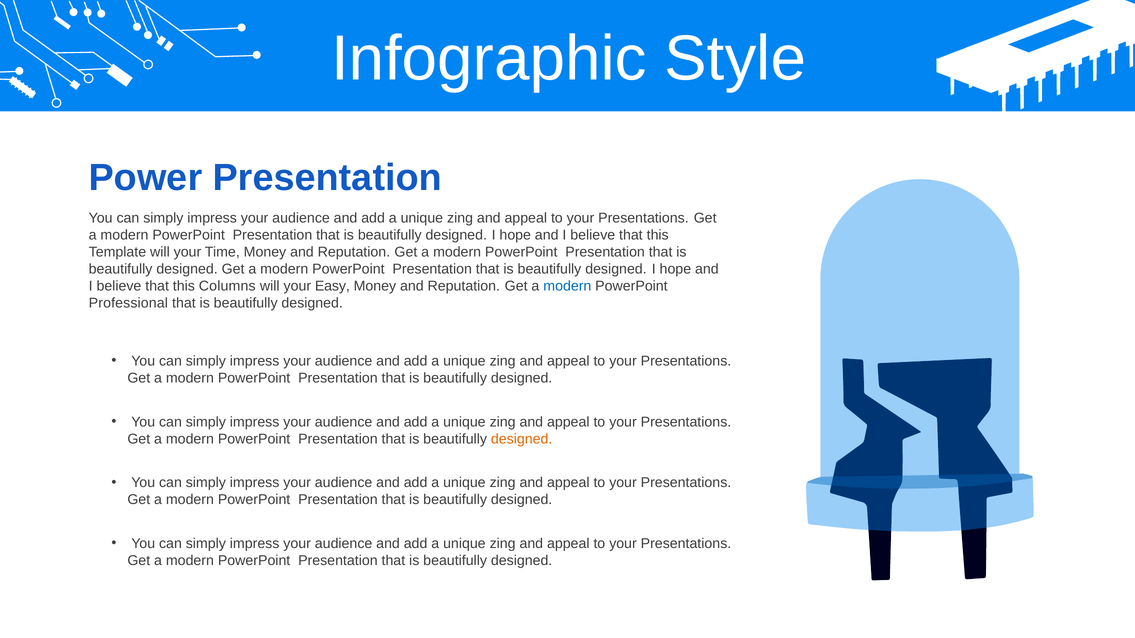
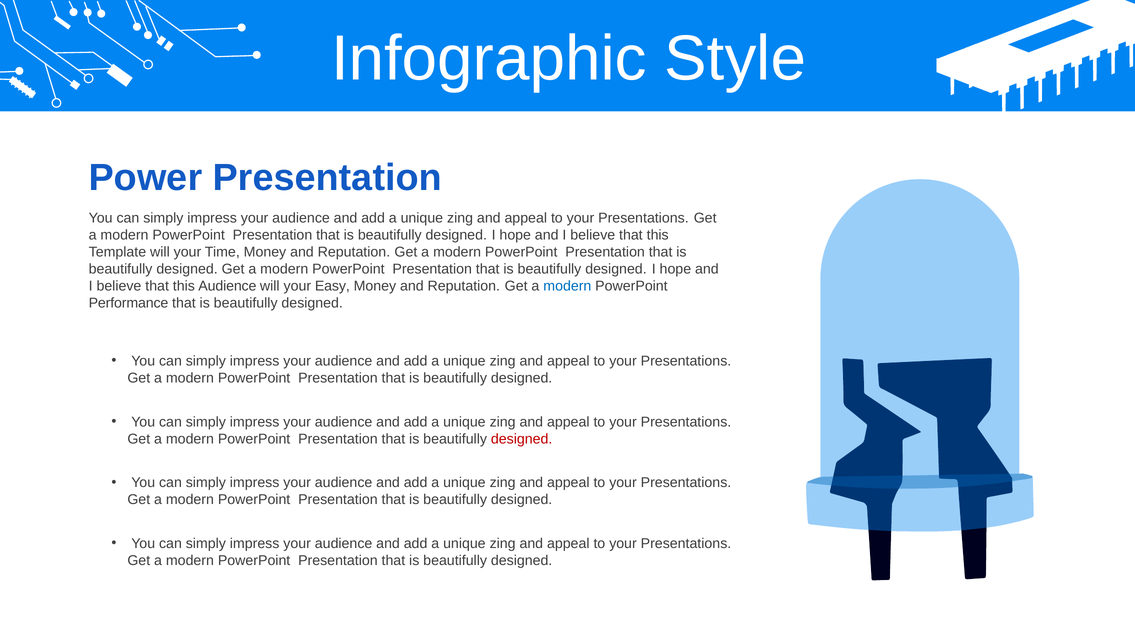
this Columns: Columns -> Audience (227, 286)
Professional: Professional -> Performance (129, 303)
designed colour: orange -> red (522, 439)
